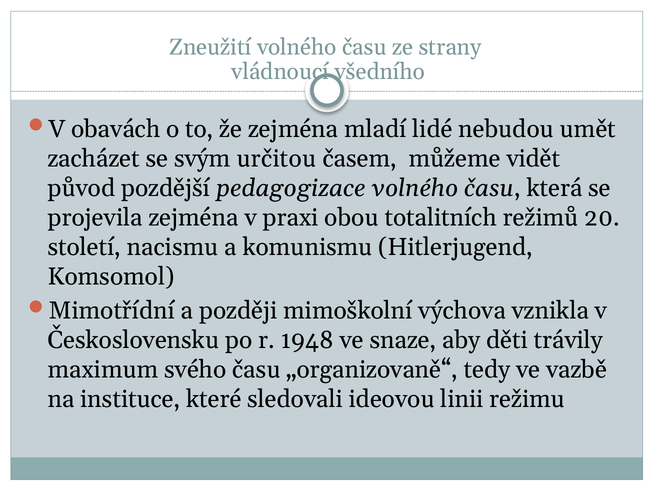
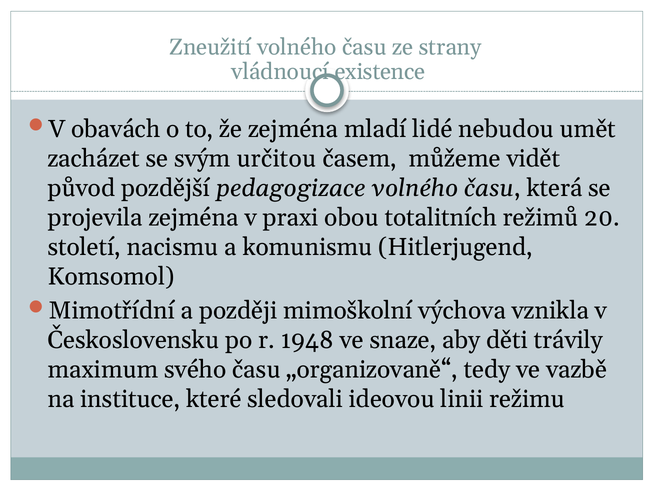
všedního: všedního -> existence (380, 72)
